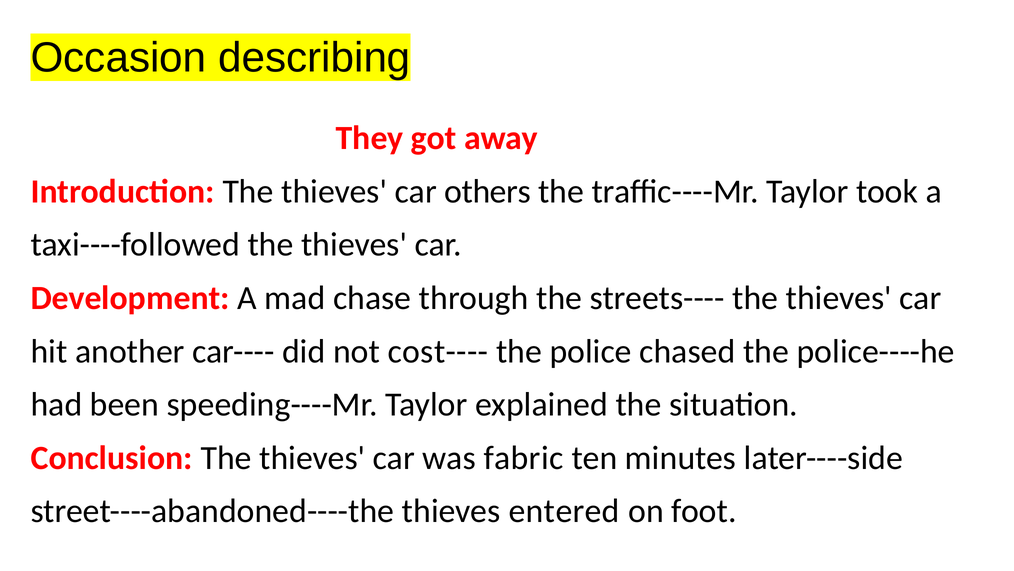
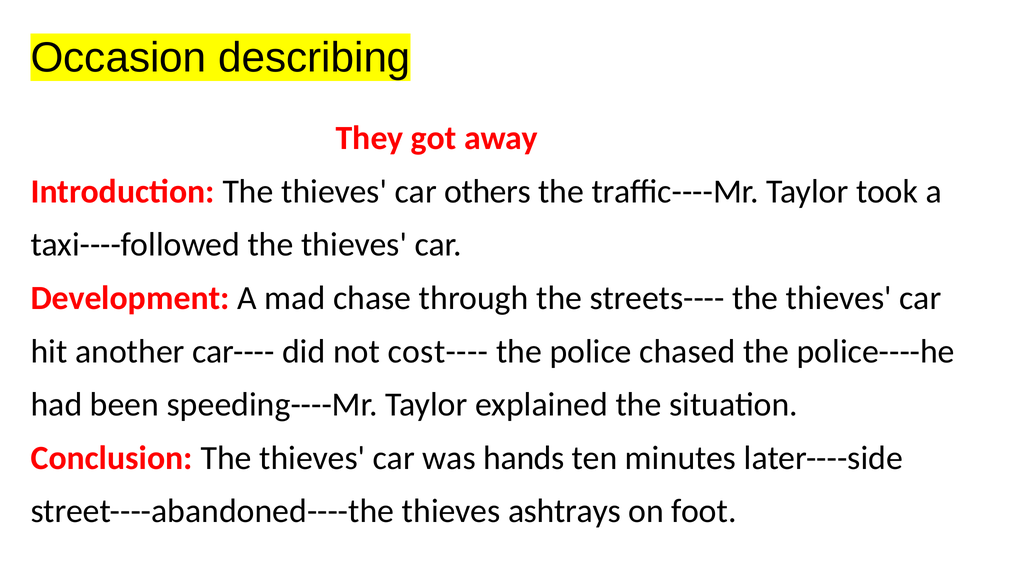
fabric: fabric -> hands (524, 457)
entered: entered -> ashtrays (564, 511)
